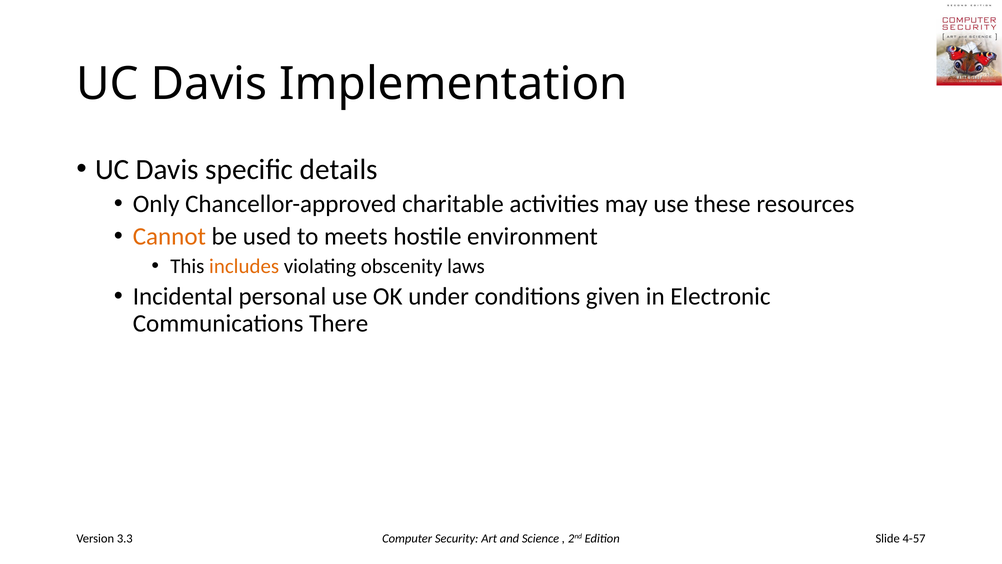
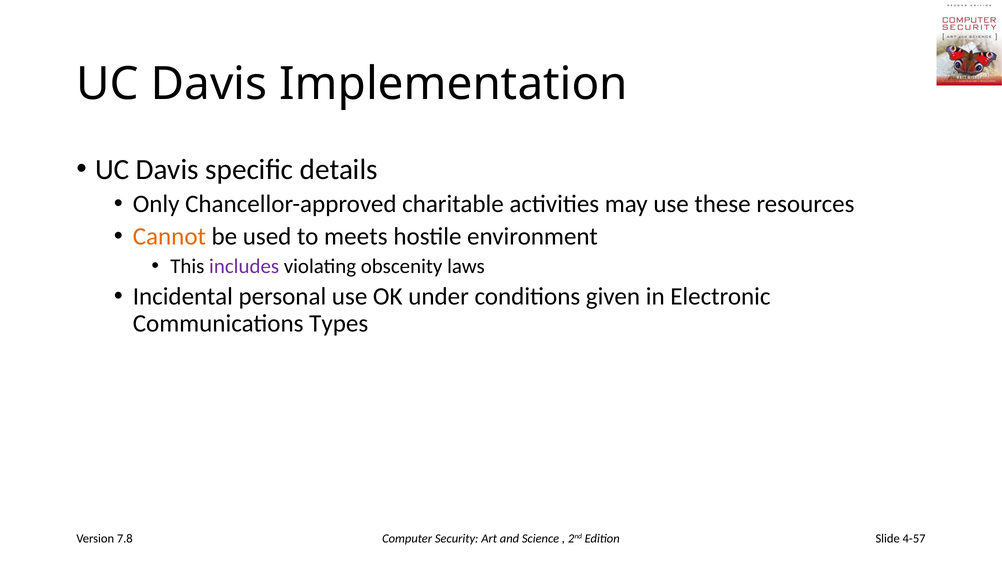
includes colour: orange -> purple (244, 266)
There: There -> Types (339, 323)
3.3: 3.3 -> 7.8 (125, 538)
